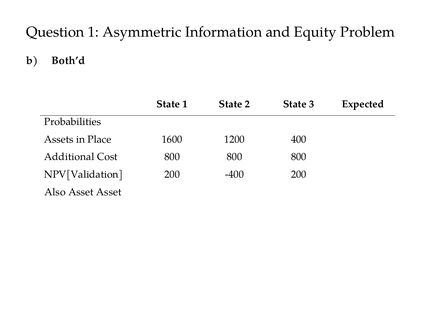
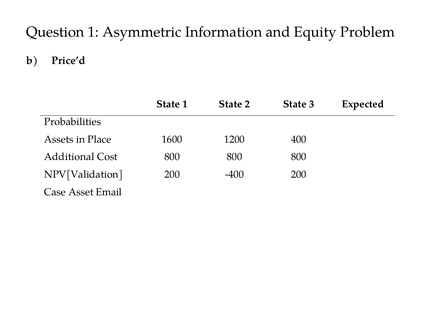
Both’d: Both’d -> Price’d (69, 61)
Also: Also -> Case (55, 192)
Asset Asset: Asset -> Email (109, 192)
